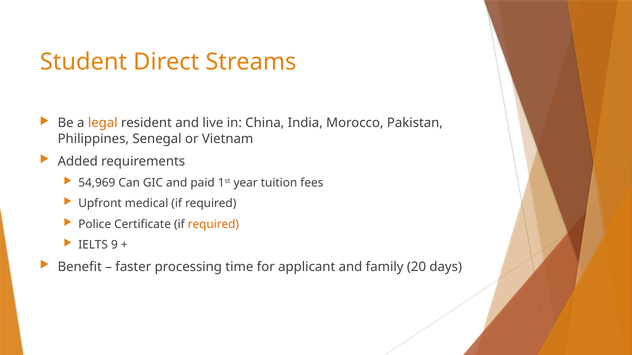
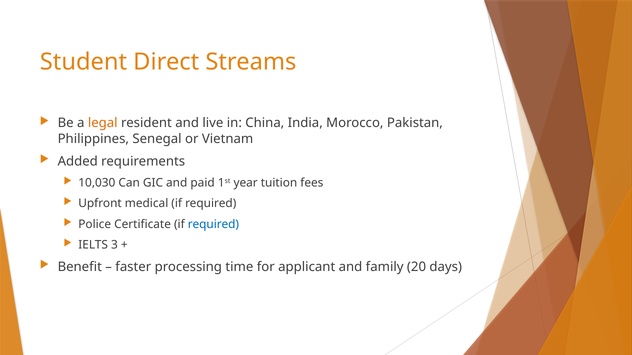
54,969: 54,969 -> 10,030 (97, 183)
required colour: orange -> blue (213, 225)
9: 9 -> 3 (114, 245)
